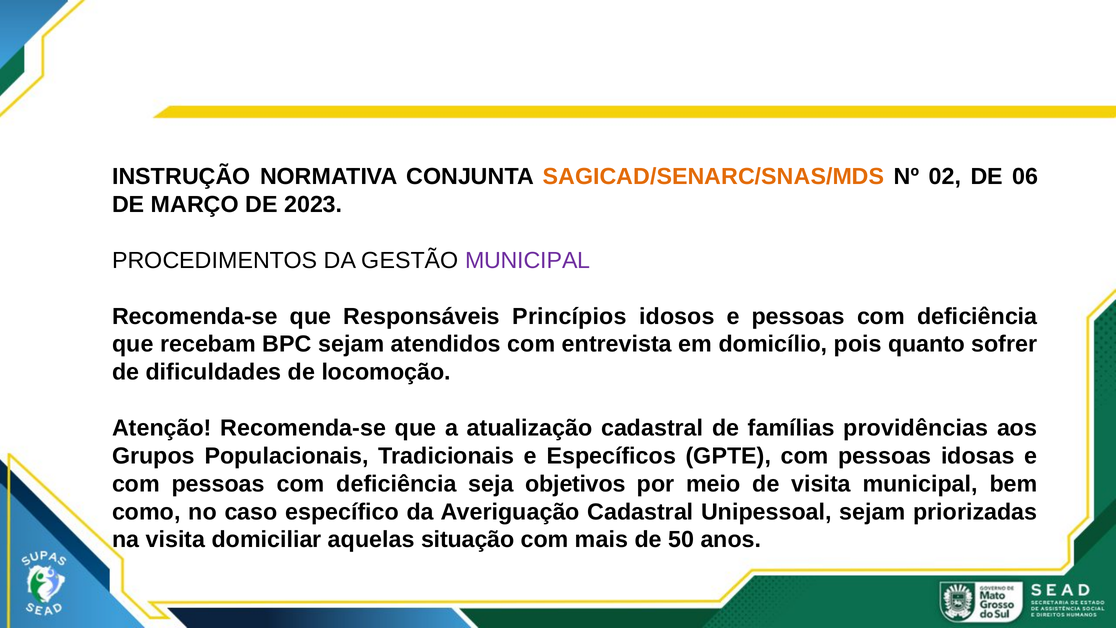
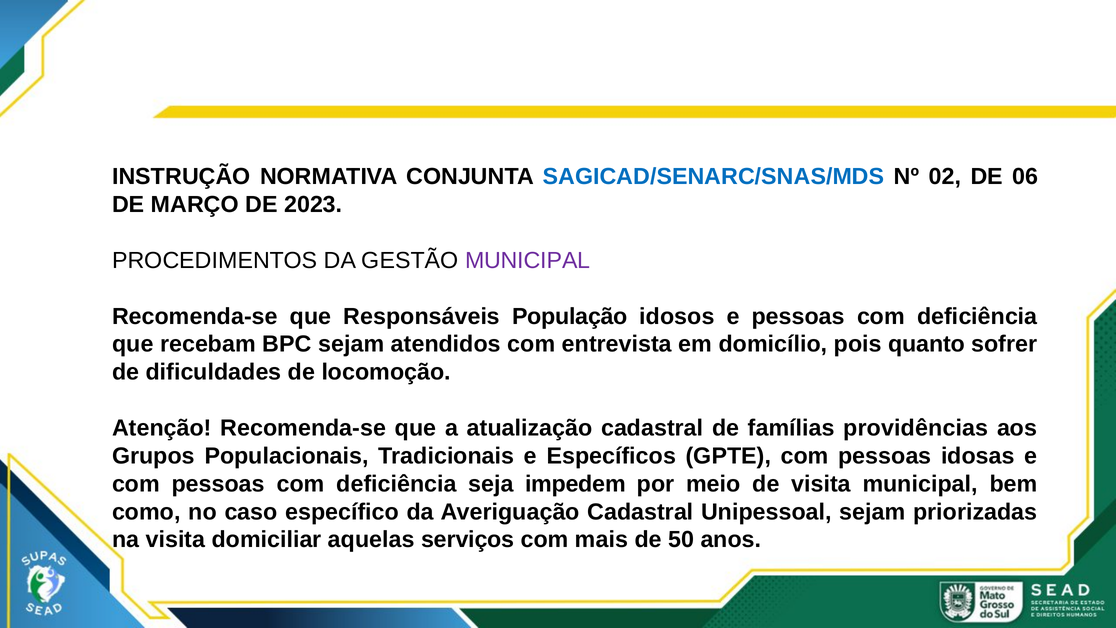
SAGICAD/SENARC/SNAS/MDS colour: orange -> blue (714, 177)
Princípios: Princípios -> População (570, 316)
objetivos: objetivos -> impedem (576, 484)
situação: situação -> serviços (468, 540)
